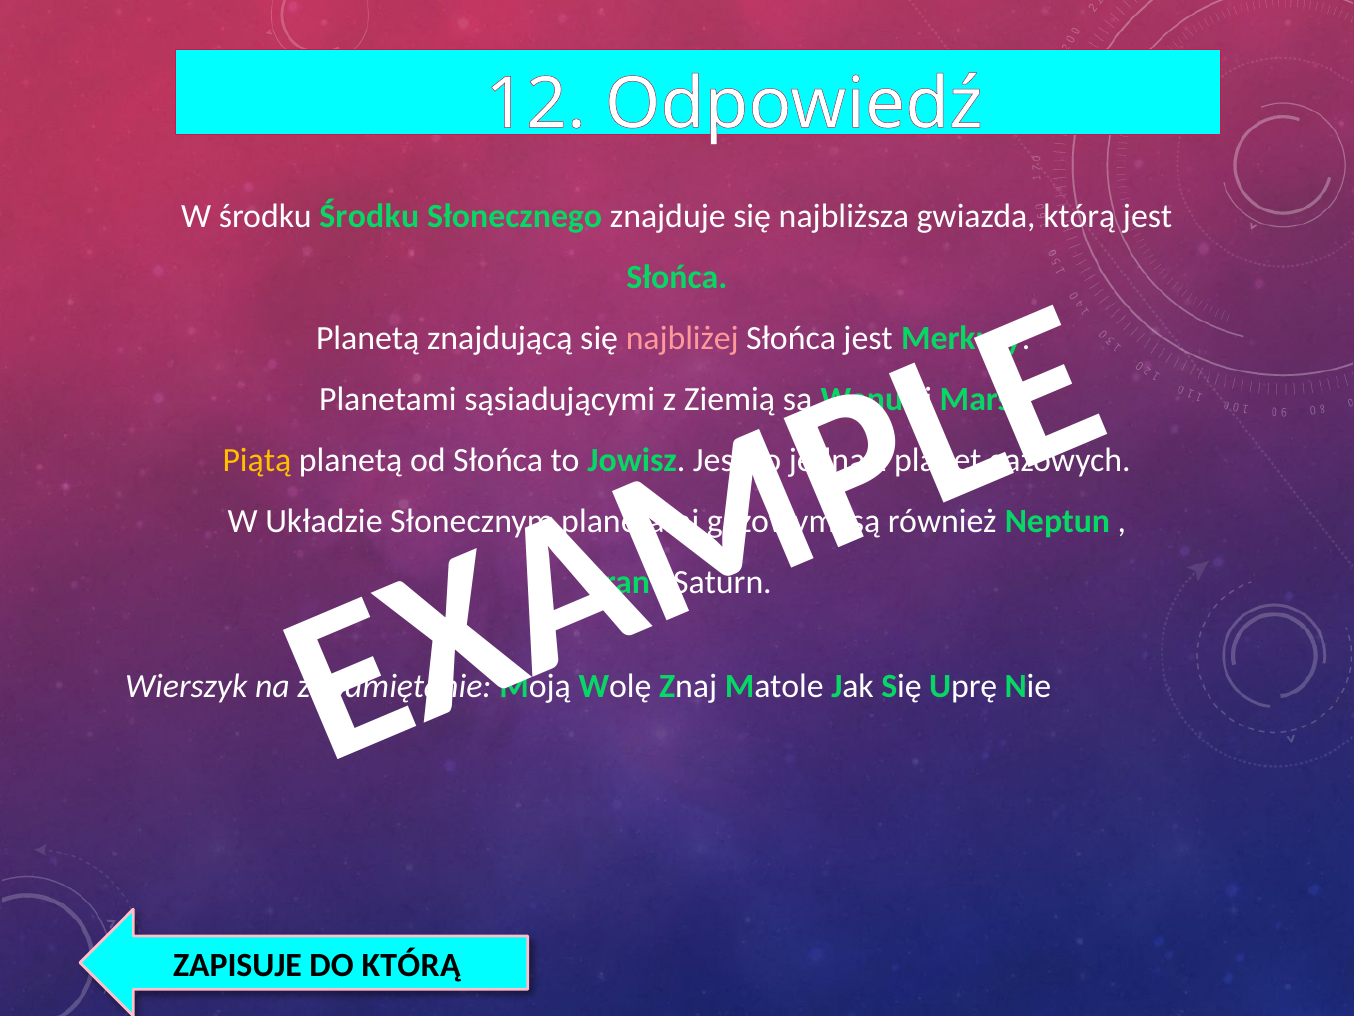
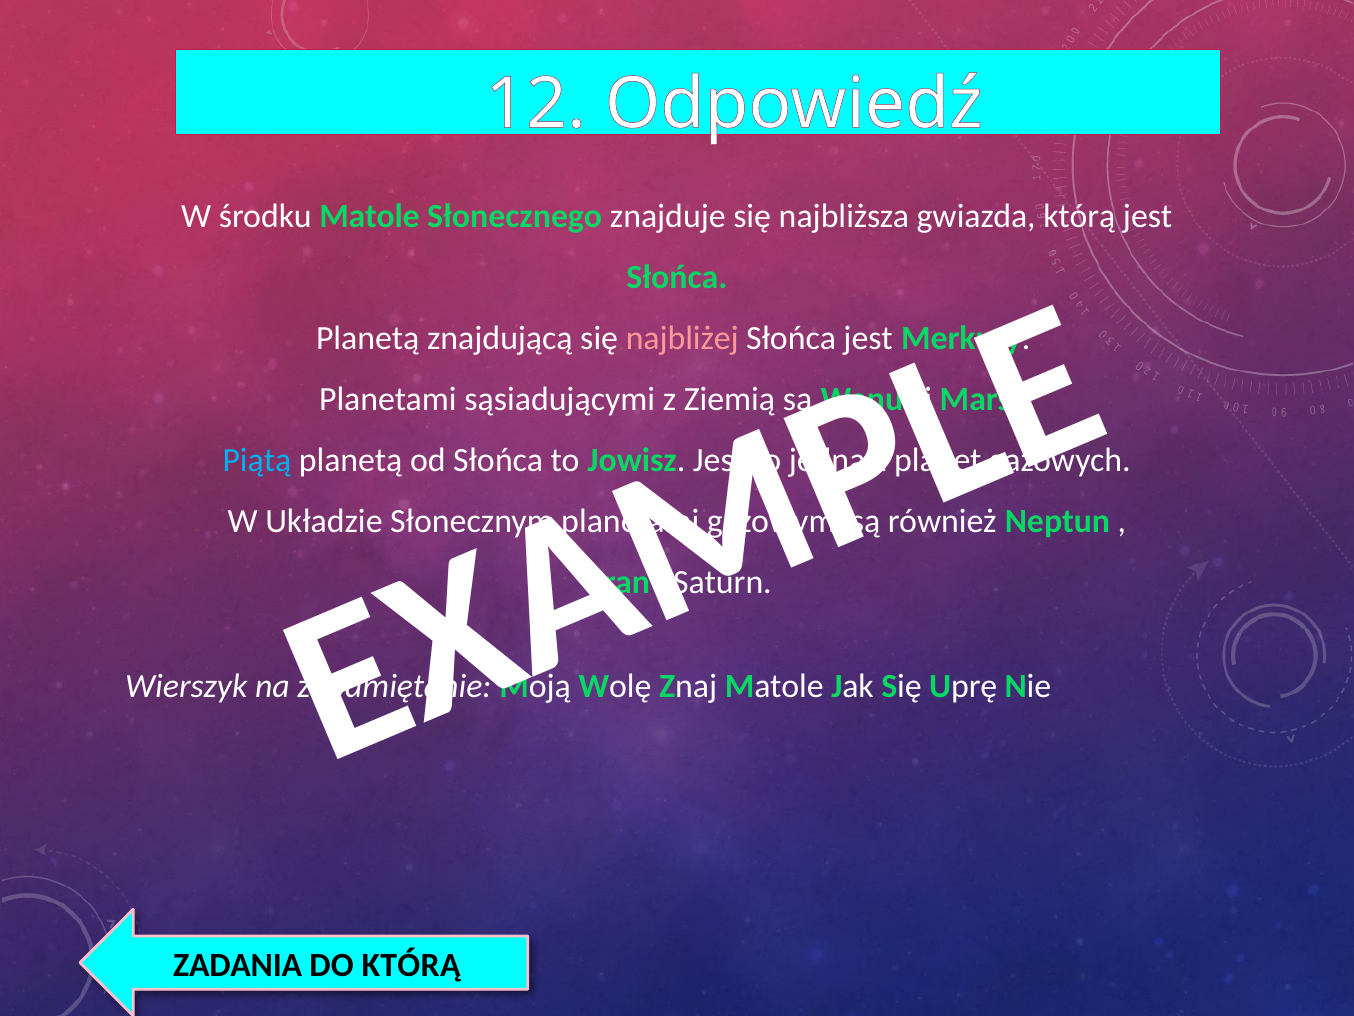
środku Środku: Środku -> Matole (369, 216)
Piątą colour: yellow -> light blue (257, 460)
ZAPISUJE: ZAPISUJE -> ZADANIA (238, 965)
